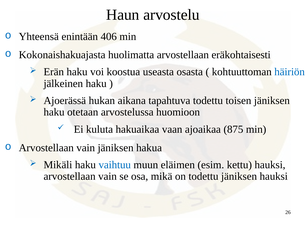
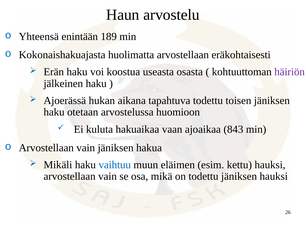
406: 406 -> 189 (109, 37)
häiriön colour: blue -> purple (290, 72)
875: 875 -> 843 (233, 130)
